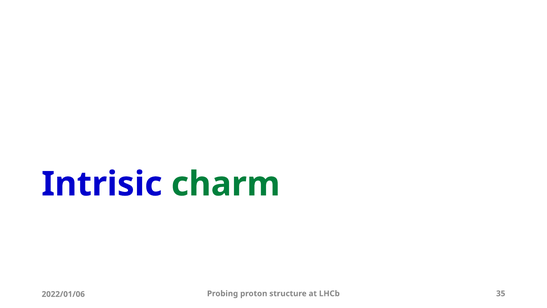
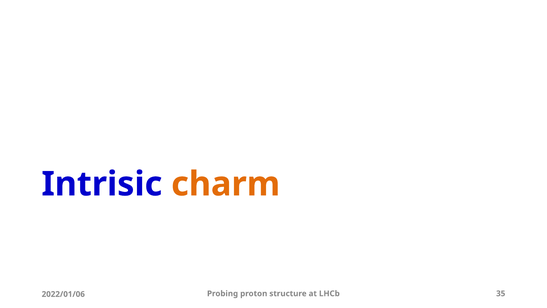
charm colour: green -> orange (226, 184)
